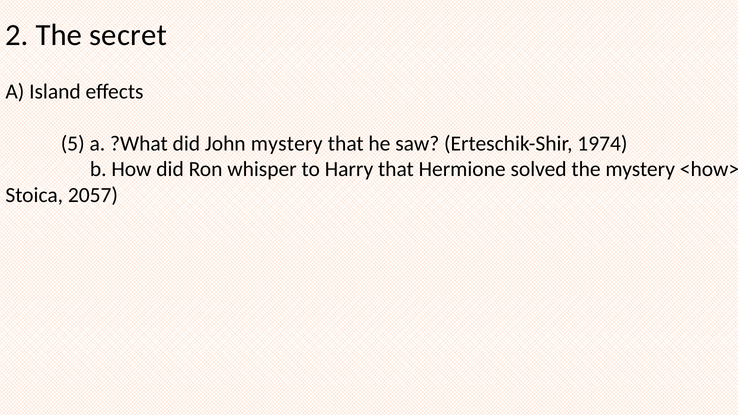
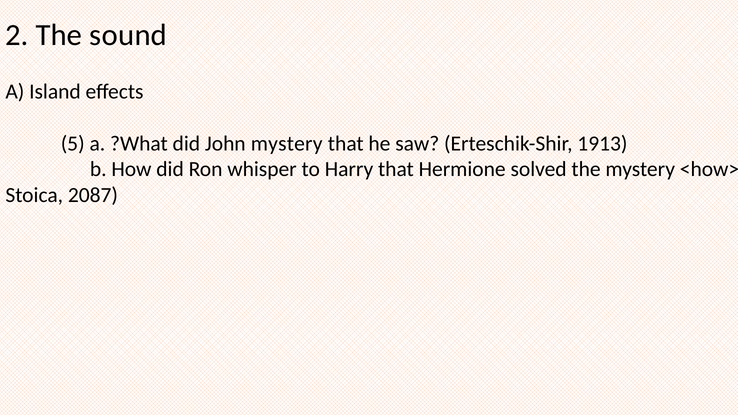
secret: secret -> sound (128, 35)
1974: 1974 -> 1913 (602, 144)
2057: 2057 -> 2087 (93, 195)
